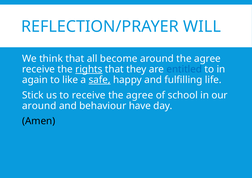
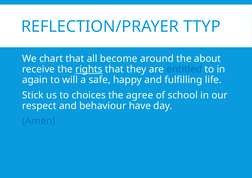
WILL: WILL -> TTYP (202, 27)
think: think -> chart (51, 59)
around the agree: agree -> about (207, 59)
like: like -> will (70, 80)
safe underline: present -> none (100, 80)
to receive: receive -> choices (89, 95)
around: around -> respect (39, 106)
Amen colour: black -> blue (39, 121)
